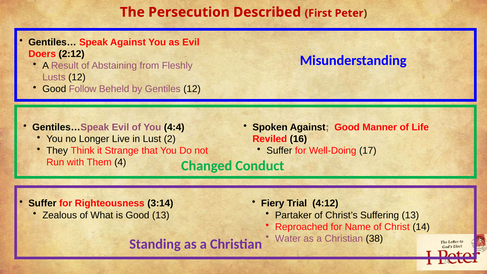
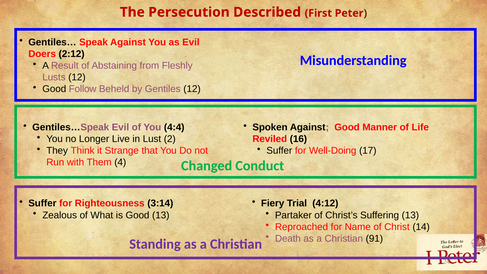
Water: Water -> Death (288, 238)
38: 38 -> 91 (374, 238)
